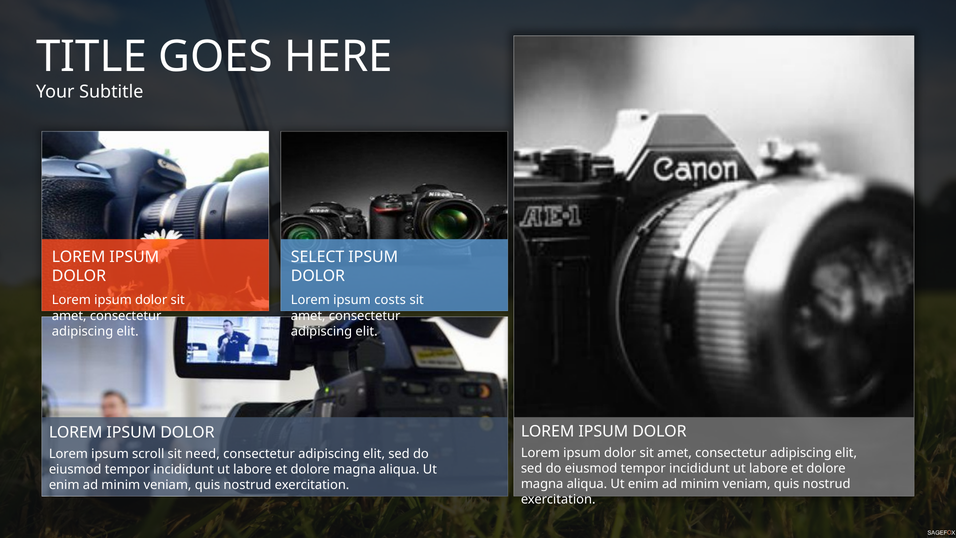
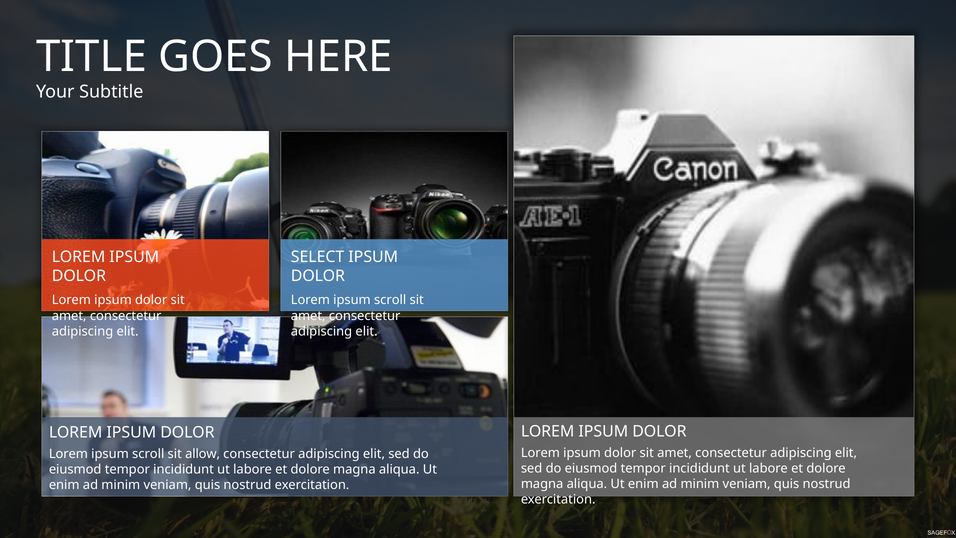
costs: costs -> scroll (390, 300)
need: need -> allow (203, 454)
